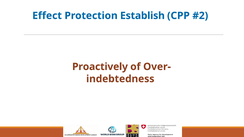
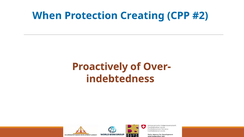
Effect: Effect -> When (47, 16)
Establish: Establish -> Creating (142, 16)
